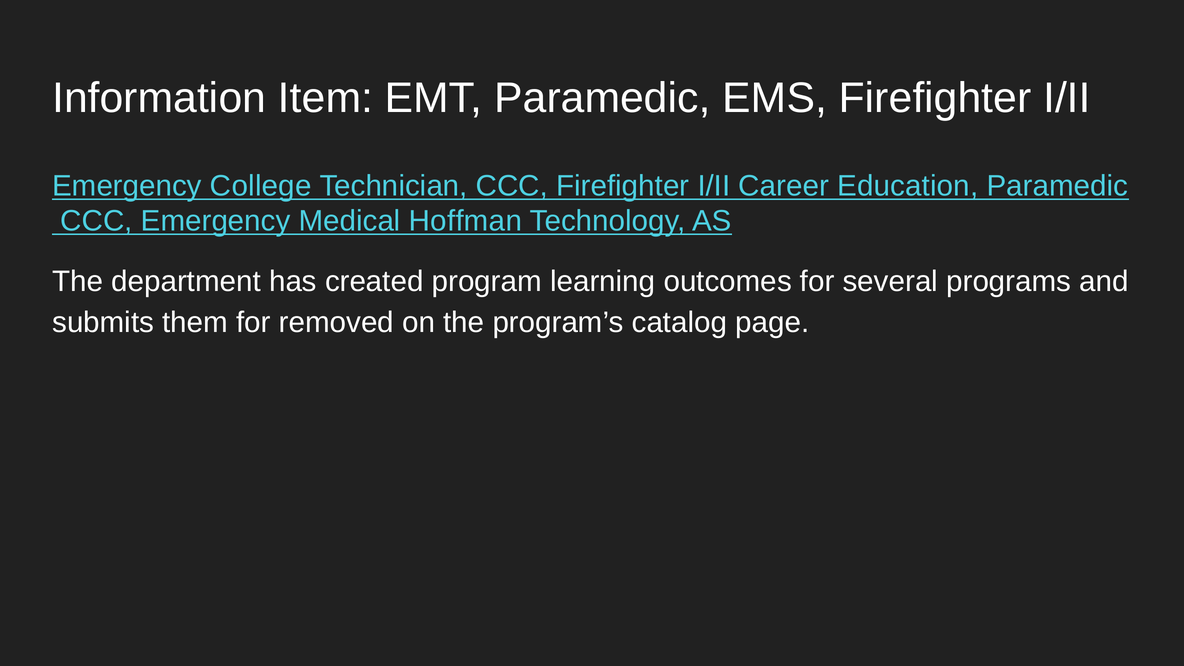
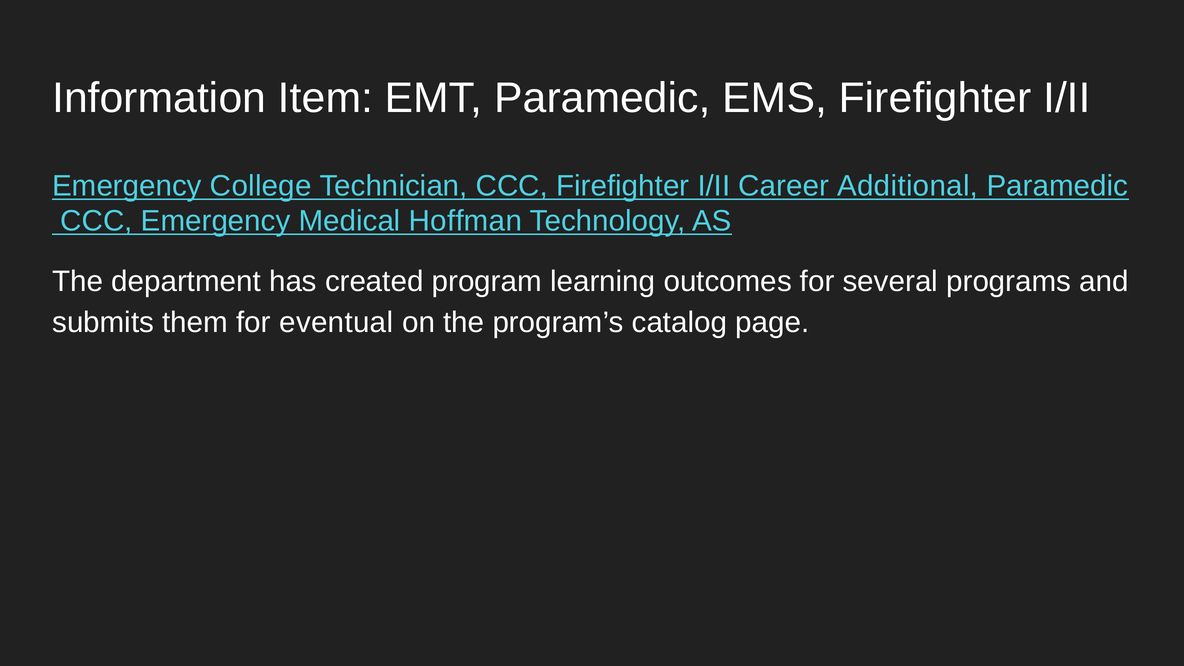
Education: Education -> Additional (908, 186)
removed: removed -> eventual (336, 322)
